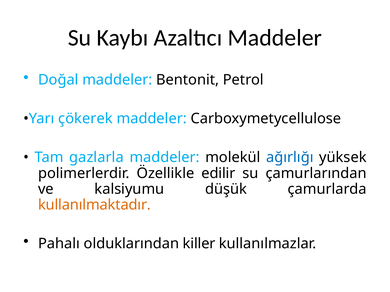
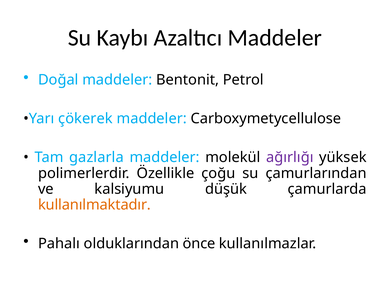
ağırlığı colour: blue -> purple (290, 158)
edilir: edilir -> çoğu (218, 174)
killer: killer -> önce (199, 244)
